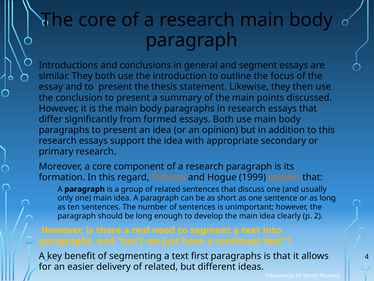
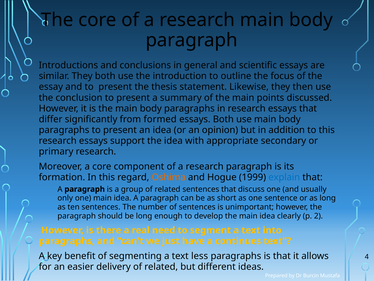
and segment: segment -> scientific (258, 65)
explain colour: orange -> blue (284, 177)
first: first -> less (200, 256)
